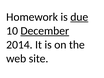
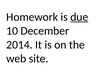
December underline: present -> none (45, 31)
